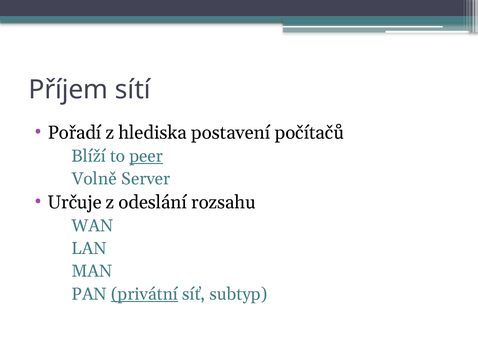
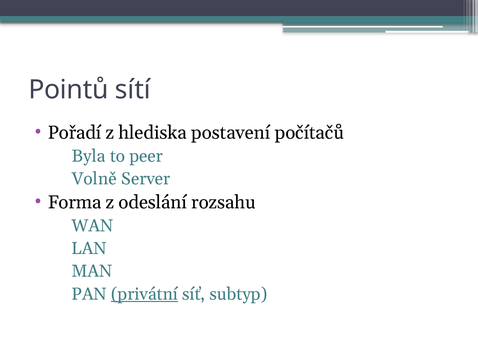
Příjem: Příjem -> Pointů (68, 89)
Blíží: Blíží -> Byla (89, 156)
peer underline: present -> none (146, 156)
Určuje: Určuje -> Forma (75, 202)
